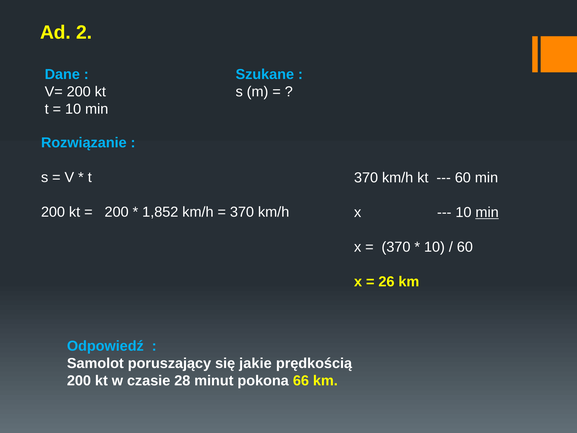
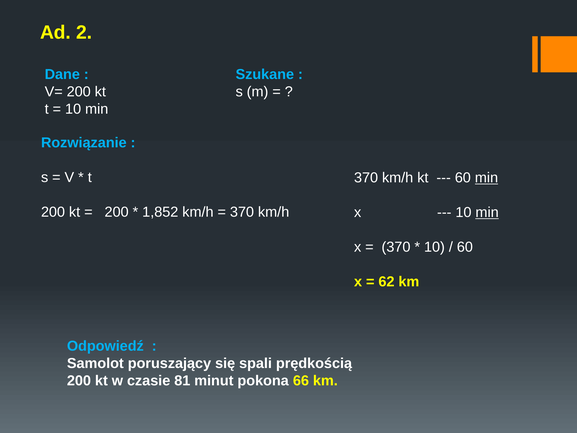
min underline: none -> present (486, 178)
26: 26 -> 62 (386, 282)
jakie: jakie -> spali (256, 363)
28: 28 -> 81 (182, 380)
